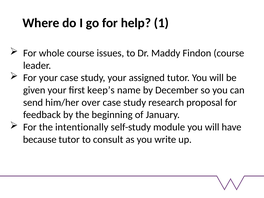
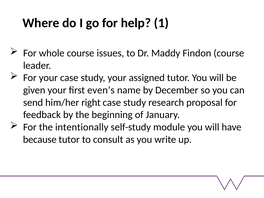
keep’s: keep’s -> even’s (101, 90)
over: over -> right (91, 102)
